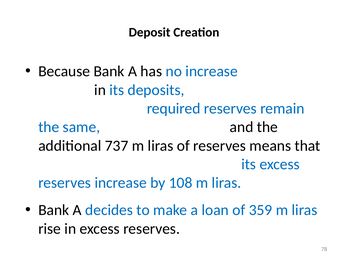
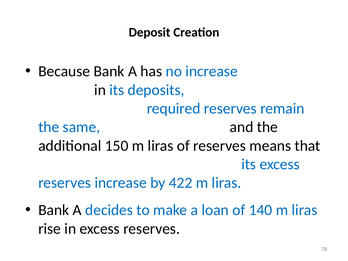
737: 737 -> 150 (117, 146)
108: 108 -> 422 (181, 183)
359: 359 -> 140 (261, 210)
